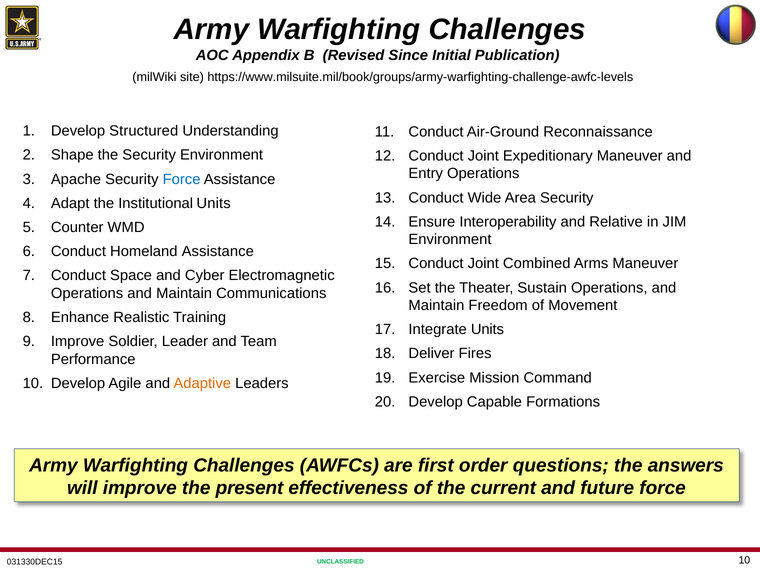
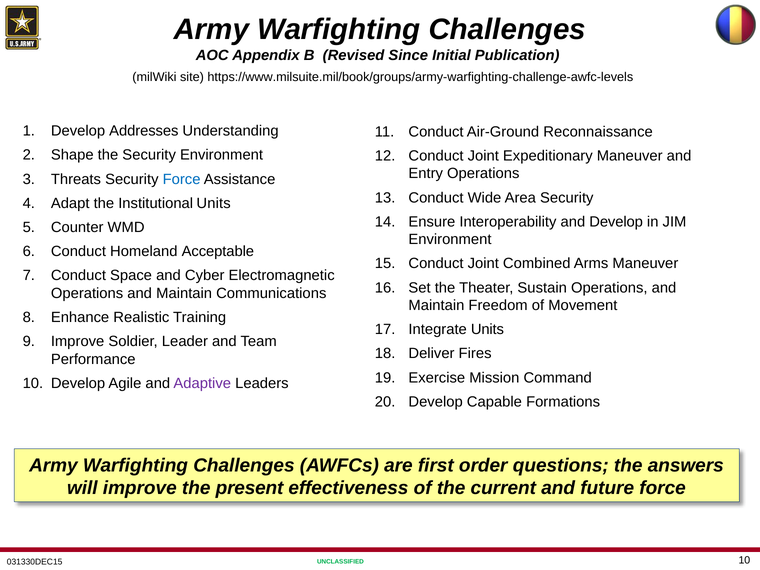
Structured: Structured -> Addresses (144, 131)
Apache: Apache -> Threats (76, 179)
and Relative: Relative -> Develop (616, 222)
Homeland Assistance: Assistance -> Acceptable (218, 251)
Adaptive colour: orange -> purple (202, 383)
